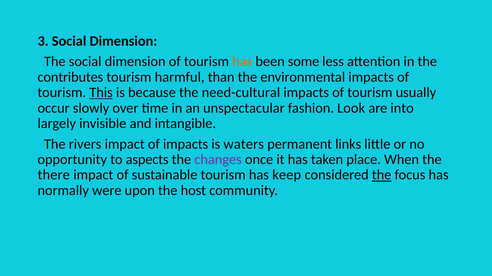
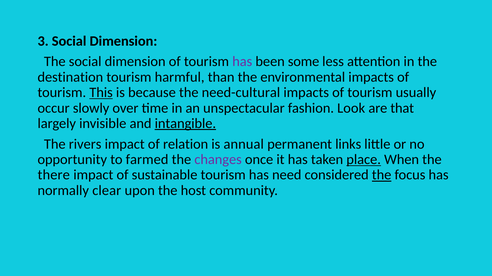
has colour: orange -> purple (242, 62)
contributes: contributes -> destination (70, 77)
into: into -> that (402, 108)
intangible underline: none -> present (185, 124)
of impacts: impacts -> relation (186, 144)
waters: waters -> annual (244, 144)
aspects: aspects -> farmed (147, 160)
place underline: none -> present (364, 160)
keep: keep -> need (287, 175)
were: were -> clear (107, 191)
